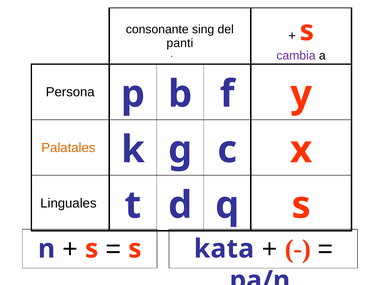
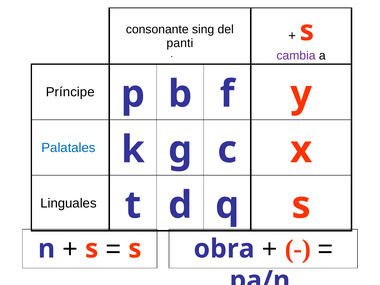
Persona: Persona -> Príncipe (70, 92)
Palatales colour: orange -> blue (68, 148)
kata: kata -> obra (224, 249)
